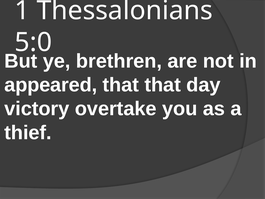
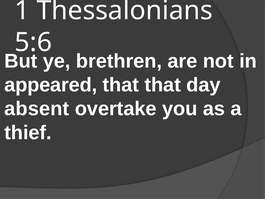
5:0: 5:0 -> 5:6 (33, 42)
victory: victory -> absent (37, 109)
